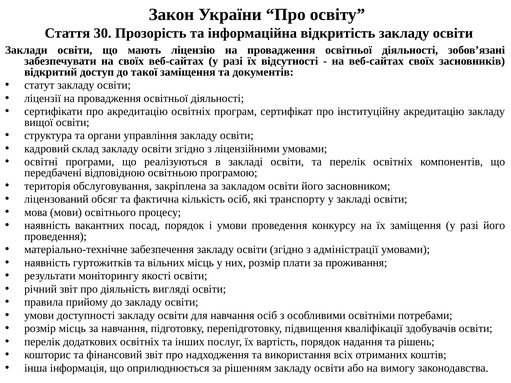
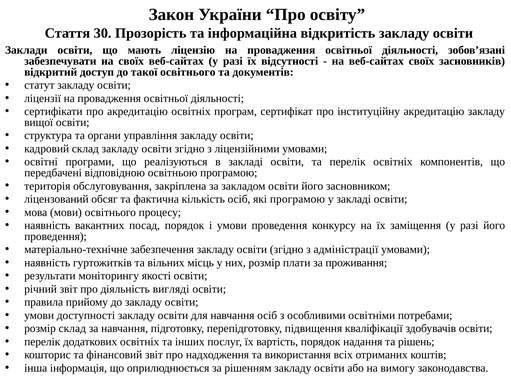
такої заміщення: заміщення -> освітнього (188, 72)
які транспорту: транспорту -> програмою (297, 199)
розмір місць: місць -> склад (72, 329)
